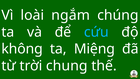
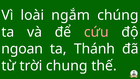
cứu colour: light blue -> pink (96, 32)
không: không -> ngoan (22, 49)
Miệng: Miệng -> Thánh (94, 49)
